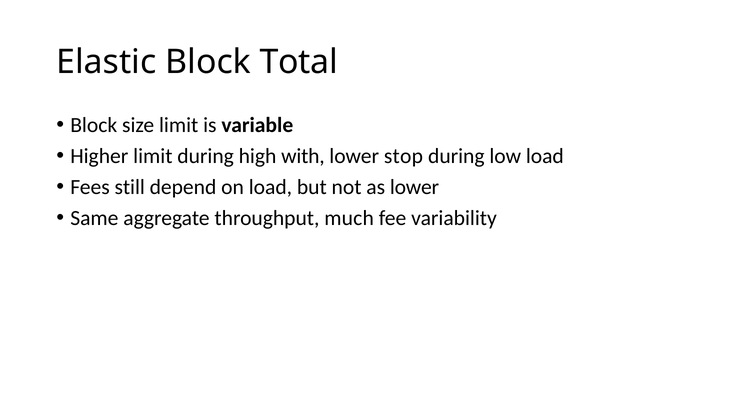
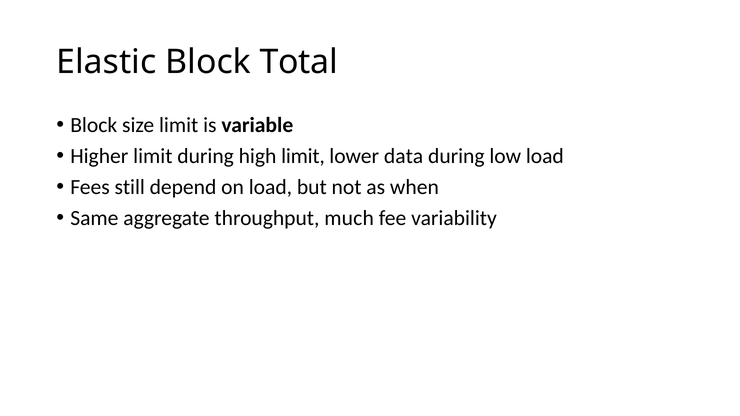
high with: with -> limit (303, 156)
stop: stop -> data (404, 156)
as lower: lower -> when (414, 187)
